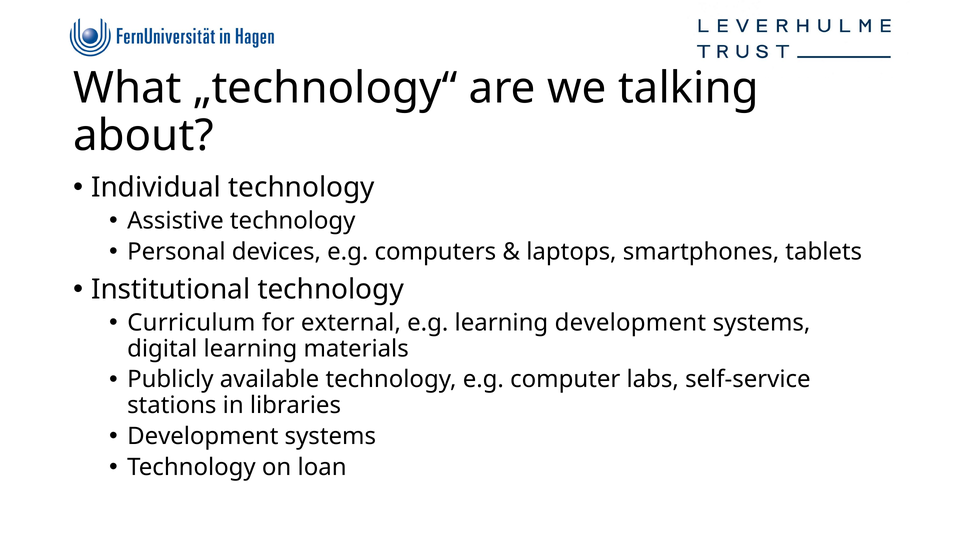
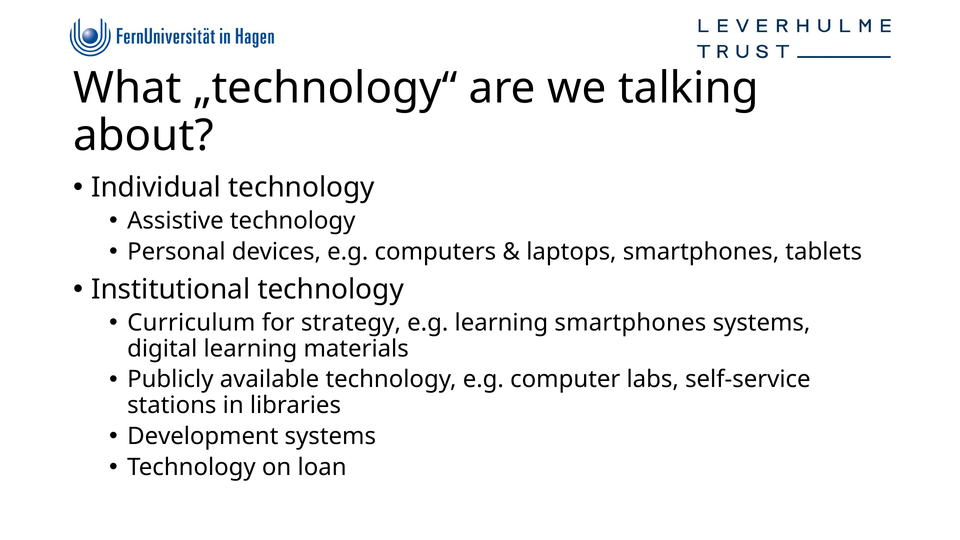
external: external -> strategy (351, 323)
learning development: development -> smartphones (630, 323)
